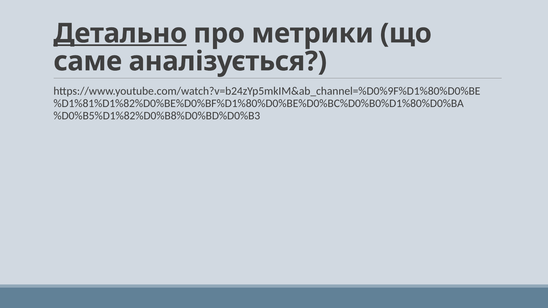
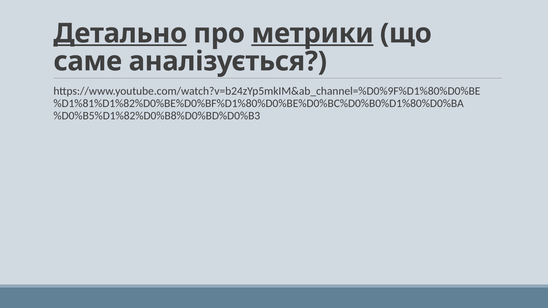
метрики underline: none -> present (313, 33)
